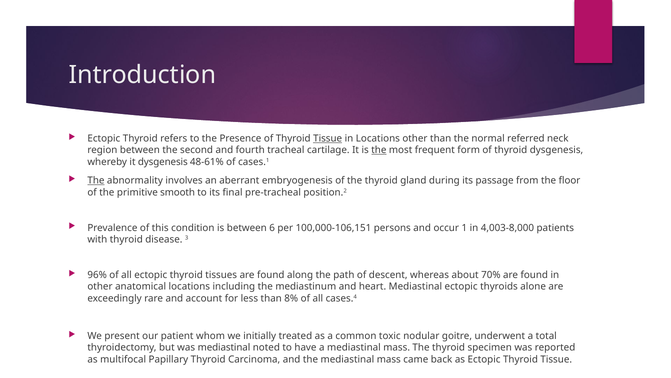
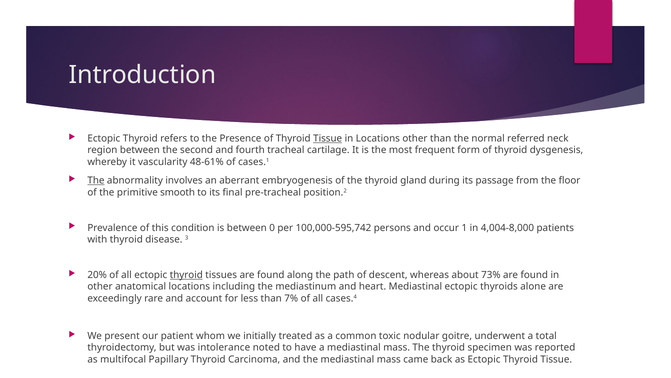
the underline: present -> none (379, 150)
it dysgenesis: dysgenesis -> vascularity (163, 162)
6: 6 -> 0 (272, 227)
100,000-106,151: 100,000-106,151 -> 100,000-595,742 (333, 227)
4,003-8,000: 4,003-8,000 -> 4,004-8,000 (507, 227)
96%: 96% -> 20% (97, 274)
thyroid underline: none -> present (186, 274)
70%: 70% -> 73% (491, 274)
8%: 8% -> 7% (291, 298)
was mediastinal: mediastinal -> intolerance (224, 347)
